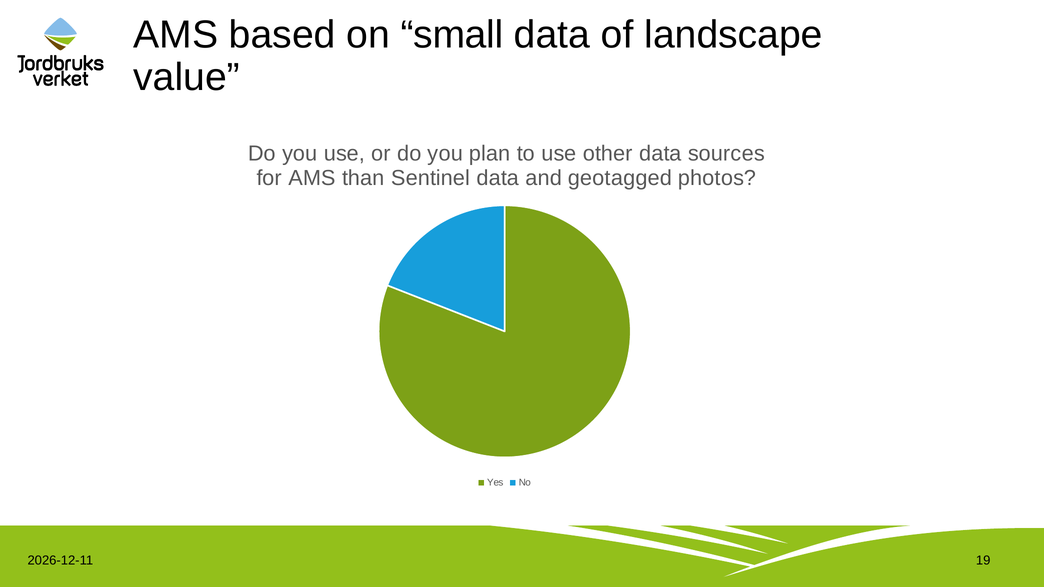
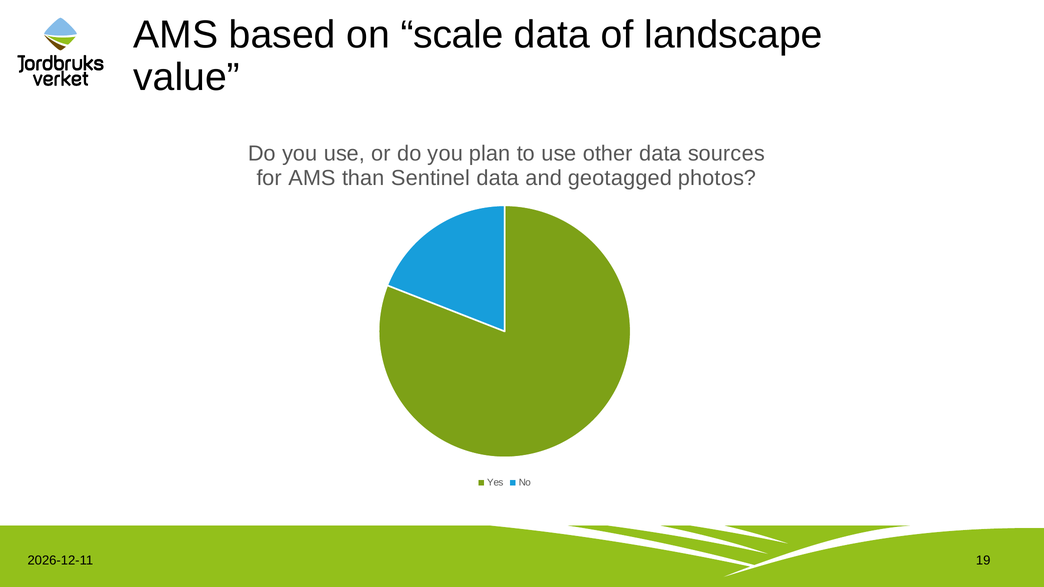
small: small -> scale (452, 35)
